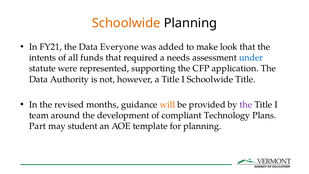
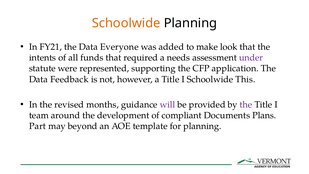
under colour: blue -> purple (251, 58)
Authority: Authority -> Feedback (69, 79)
Schoolwide Title: Title -> This (245, 79)
will colour: orange -> purple (167, 104)
Technology: Technology -> Documents (227, 115)
student: student -> beyond (83, 126)
